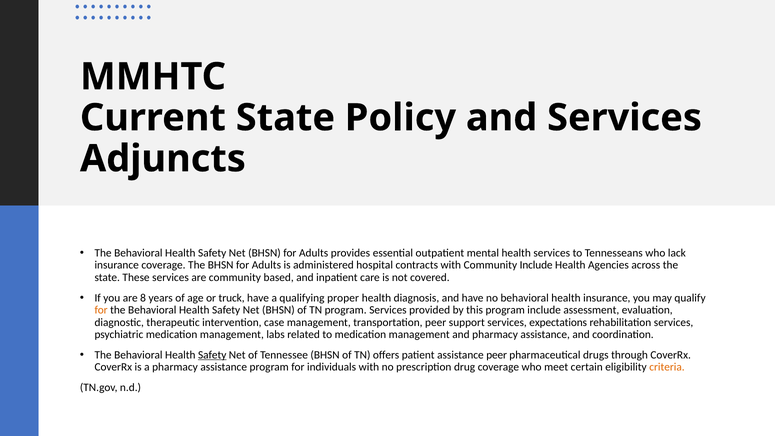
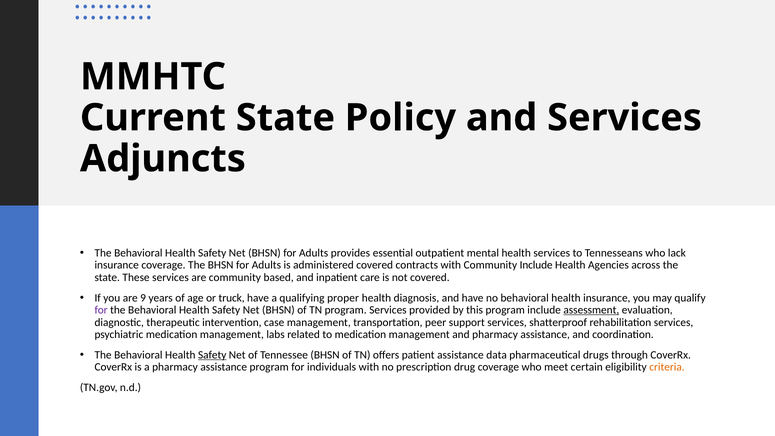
administered hospital: hospital -> covered (375, 265)
8: 8 -> 9 (143, 298)
for colour: orange -> purple (101, 310)
assessment underline: none -> present (591, 310)
expectations: expectations -> shatterproof (558, 322)
assistance peer: peer -> data (497, 355)
